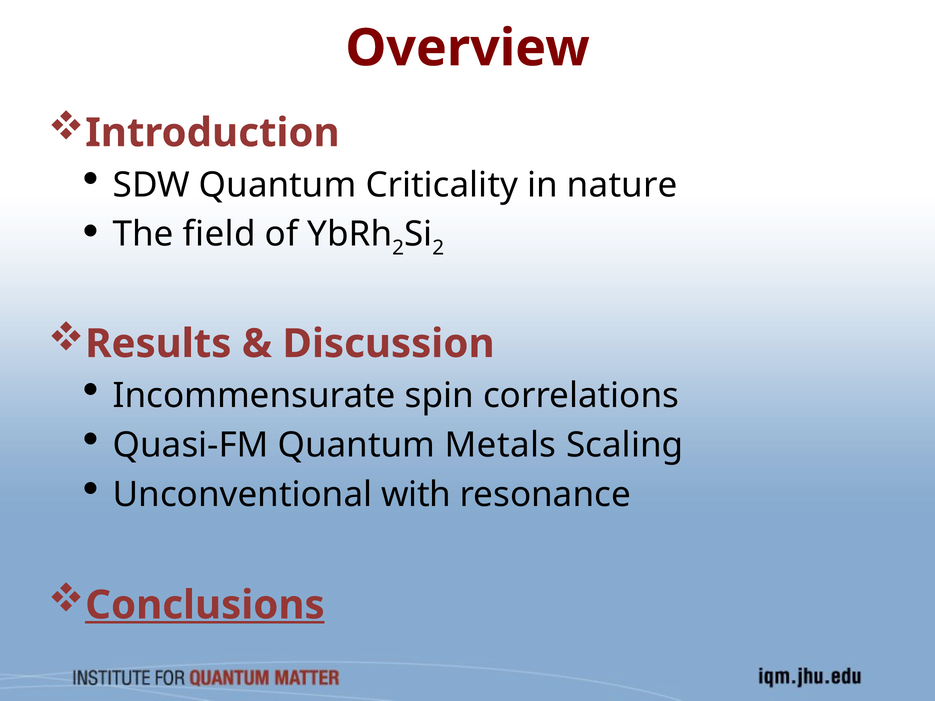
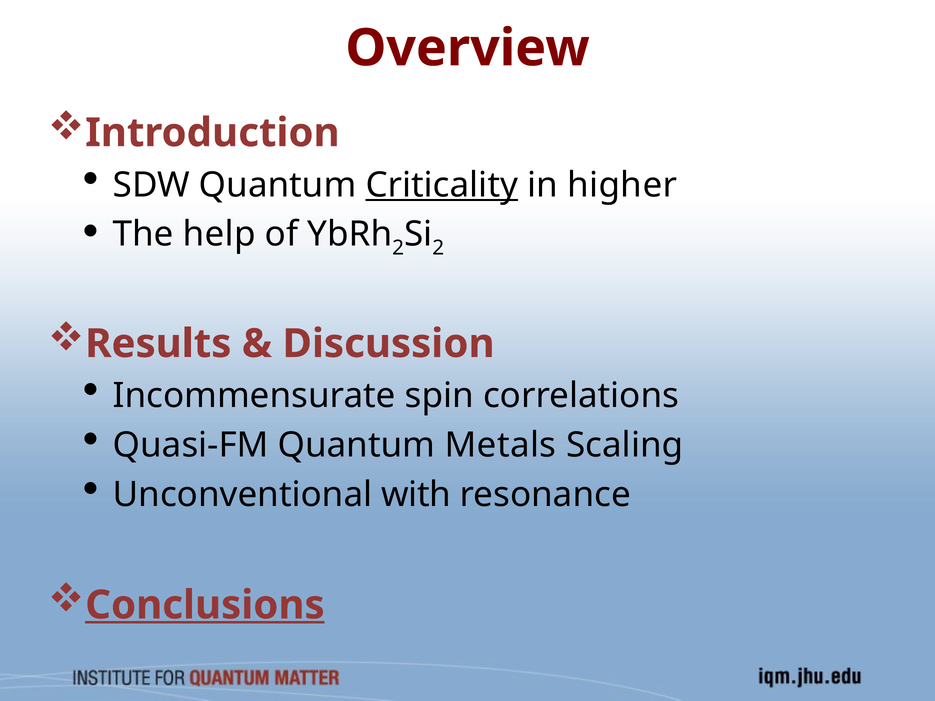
Criticality underline: none -> present (442, 185)
nature: nature -> higher (622, 185)
field: field -> help (219, 235)
